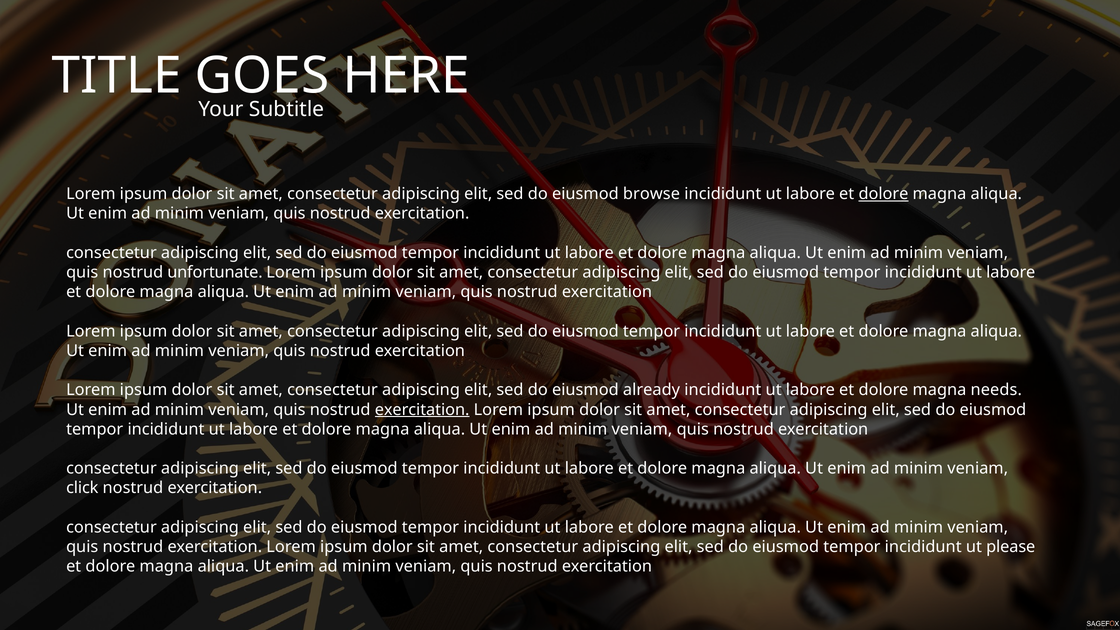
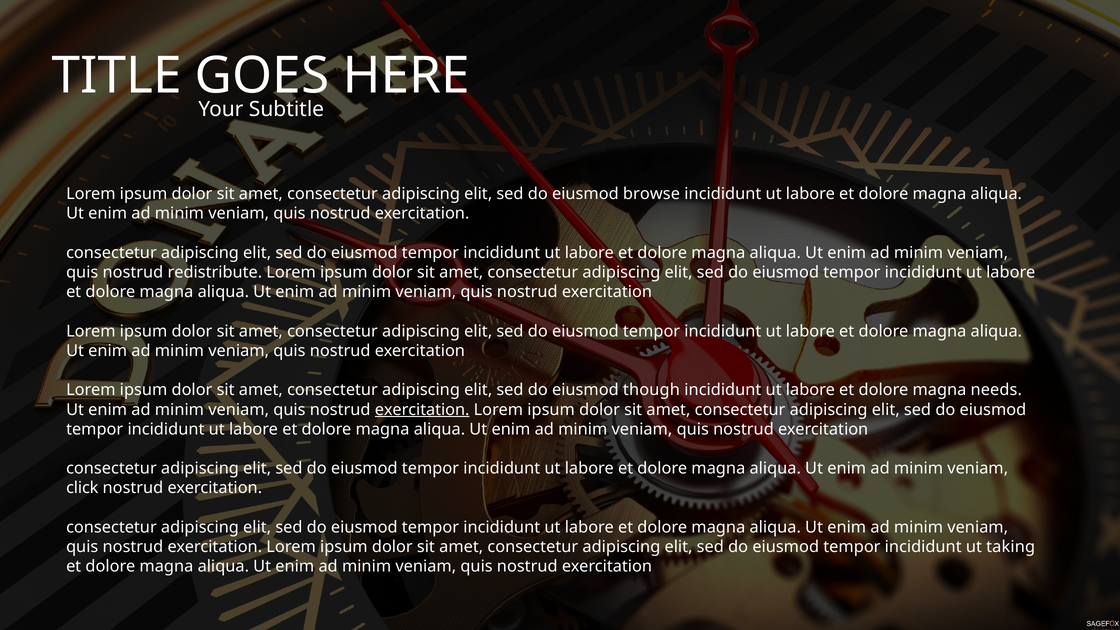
dolore underline: present -> none (883, 194)
unfortunate: unfortunate -> redistribute (215, 272)
already: already -> though (651, 390)
please: please -> taking (1011, 547)
